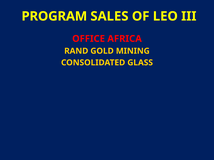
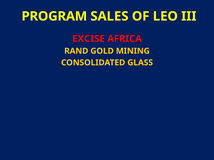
OFFICE: OFFICE -> EXCISE (88, 39)
